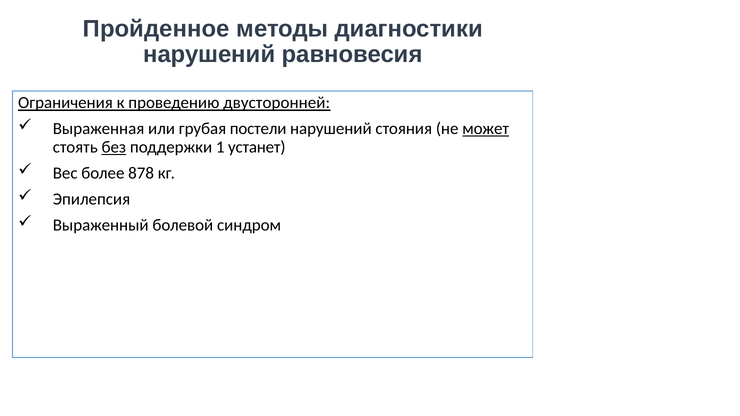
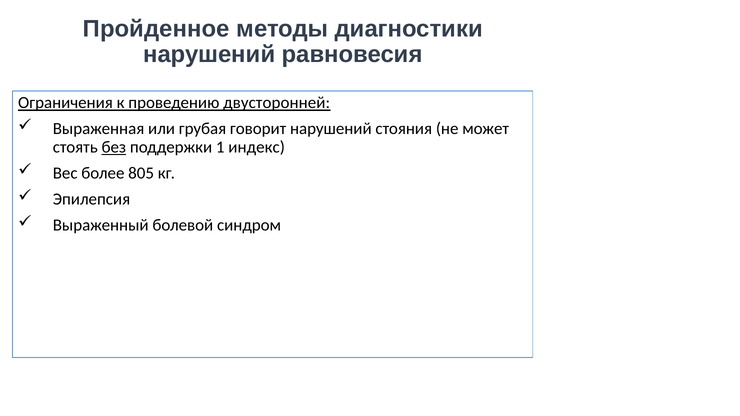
постели: постели -> говорит (258, 129)
может underline: present -> none (486, 129)
устанет: устанет -> индекс (257, 147)
878: 878 -> 805 (141, 173)
